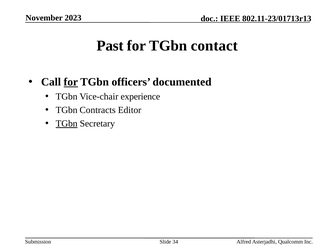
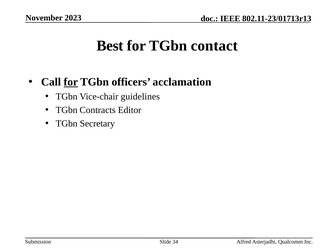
Past: Past -> Best (110, 46)
documented: documented -> acclamation (182, 82)
experience: experience -> guidelines (140, 96)
TGbn underline: present -> none (67, 123)
